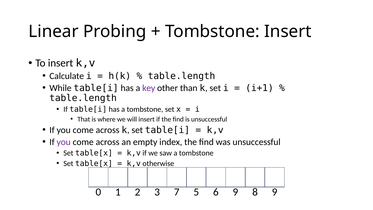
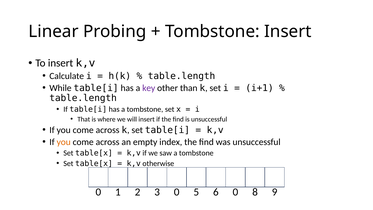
you colour: purple -> orange (64, 142)
3 7: 7 -> 0 (177, 192)
6 9: 9 -> 0 (235, 192)
